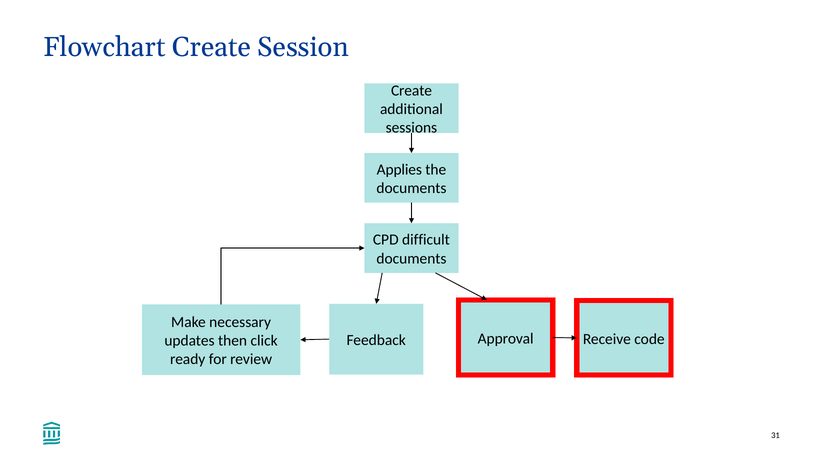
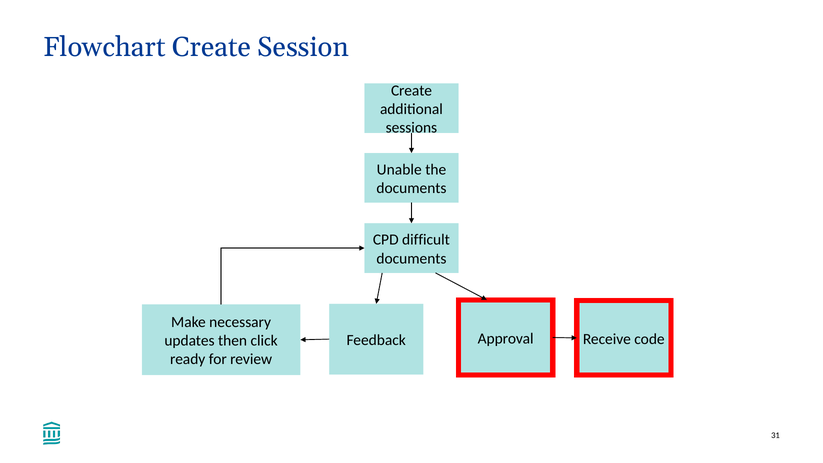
Applies: Applies -> Unable (399, 170)
